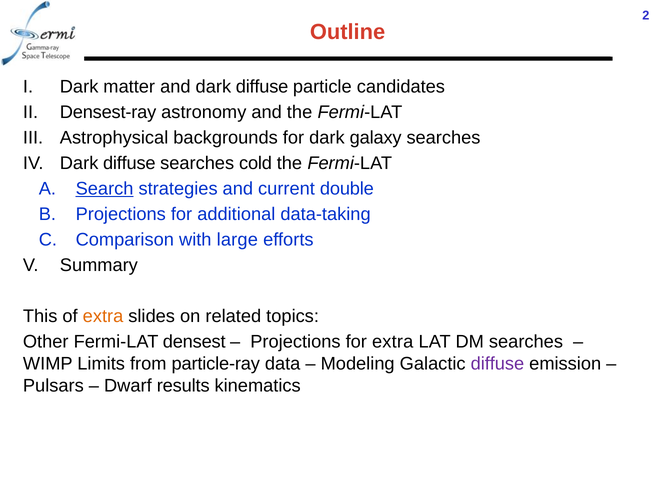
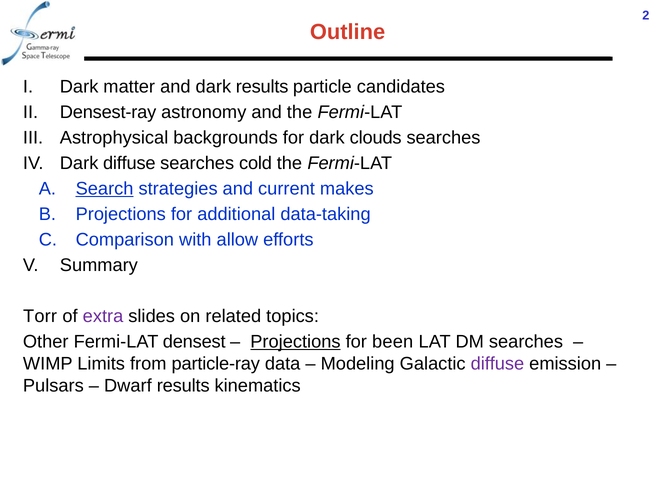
and dark diffuse: diffuse -> results (262, 87)
galaxy: galaxy -> clouds (376, 138)
double: double -> makes (347, 189)
large: large -> allow (237, 240)
This: This -> Torr (40, 316)
extra colour: orange -> purple (103, 316)
Projections underline: none -> present (295, 342)
for extra: extra -> been (393, 342)
